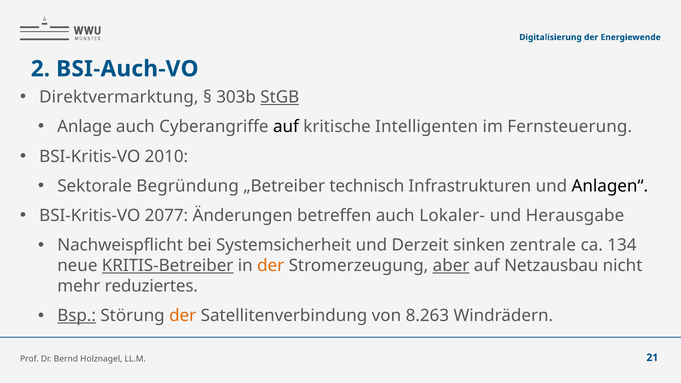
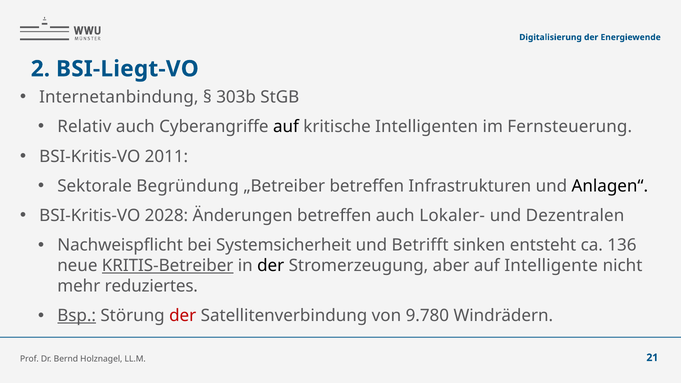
BSI-Auch-VO: BSI-Auch-VO -> BSI-Liegt-VO (127, 69)
Direktvermarktung: Direktvermarktung -> Internetanbindung (119, 97)
StGB underline: present -> none (280, 97)
Anlage: Anlage -> Relativ (84, 127)
2010: 2010 -> 2011 (166, 156)
„Betreiber technisch: technisch -> betreffen (367, 186)
2077: 2077 -> 2028 (166, 216)
Herausgabe: Herausgabe -> Dezentralen (575, 216)
Derzeit: Derzeit -> Betrifft (420, 245)
zentrale: zentrale -> entsteht (543, 245)
134: 134 -> 136 (622, 245)
der colour: orange -> black (271, 266)
aber underline: present -> none (451, 266)
Netzausbau: Netzausbau -> Intelligente (551, 266)
der colour: orange -> red (183, 316)
8.263: 8.263 -> 9.780 (427, 316)
